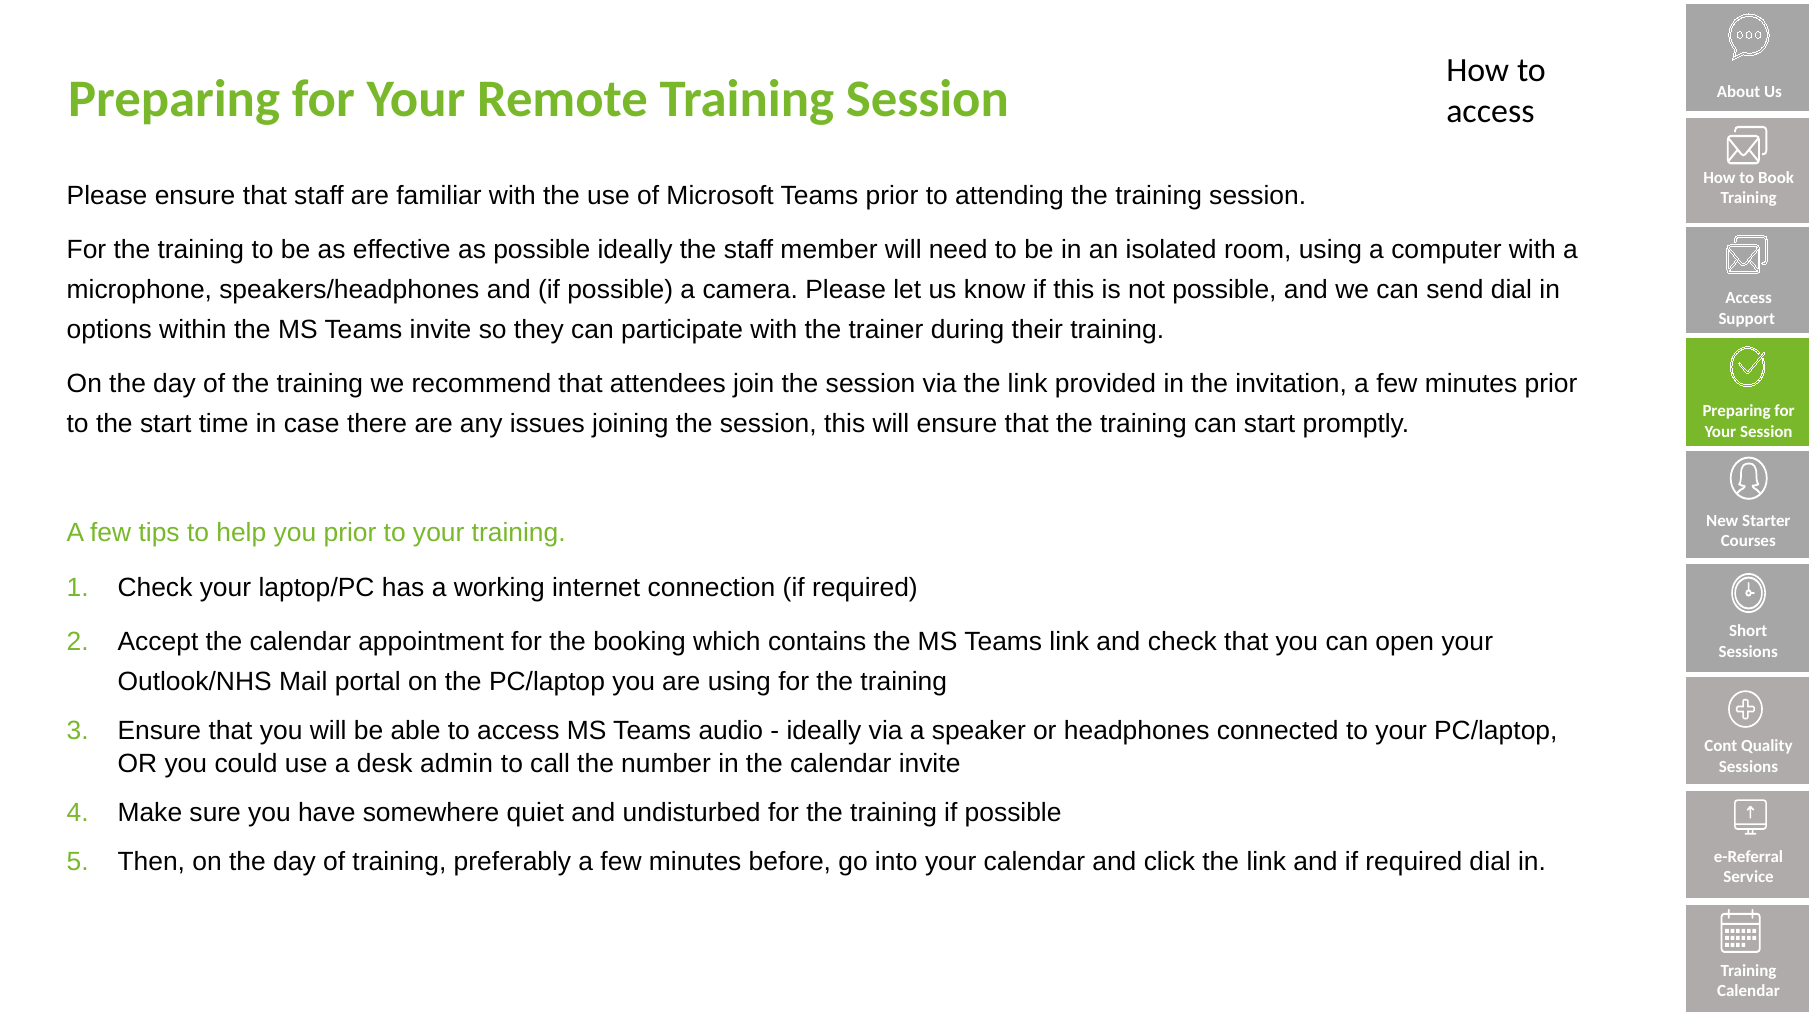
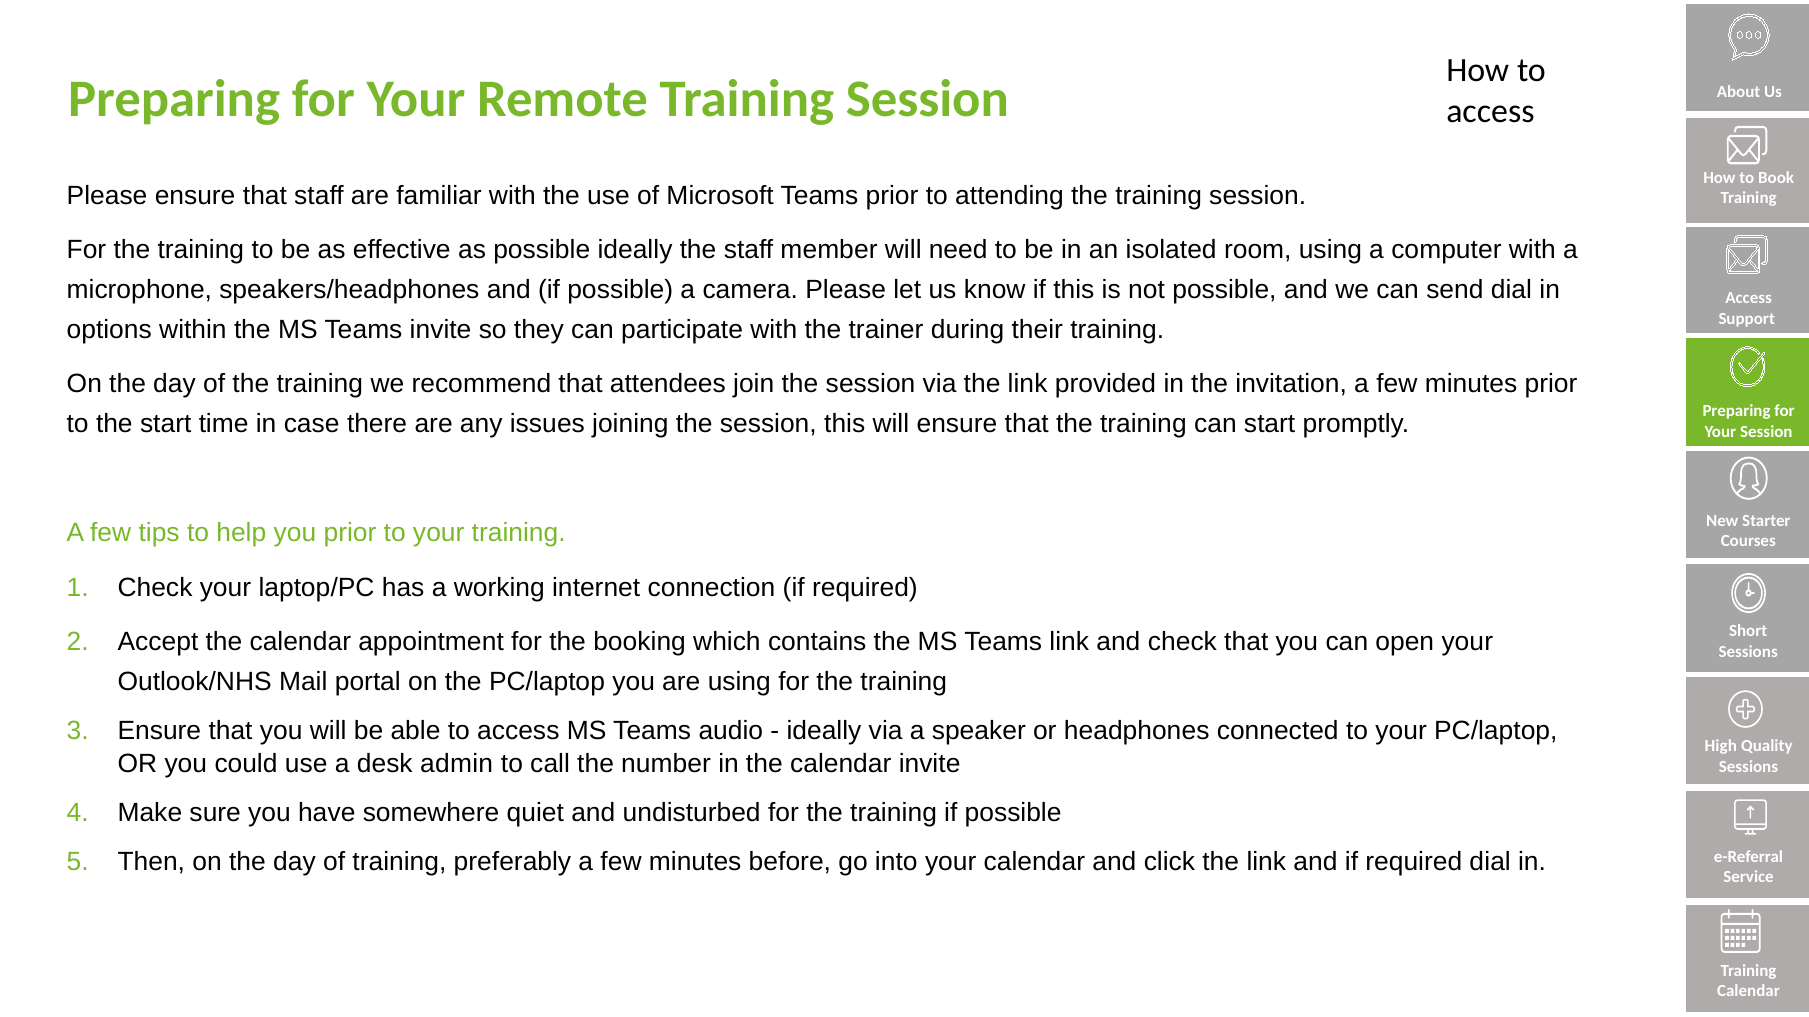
Cont: Cont -> High (1721, 747)
